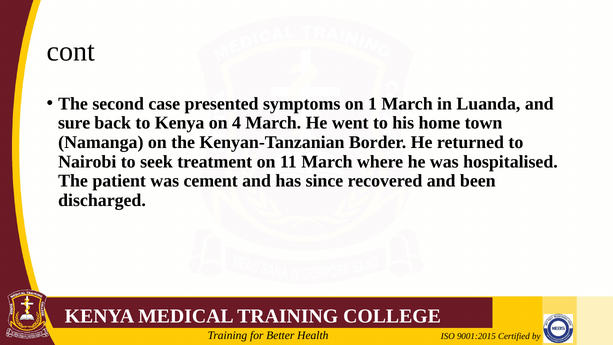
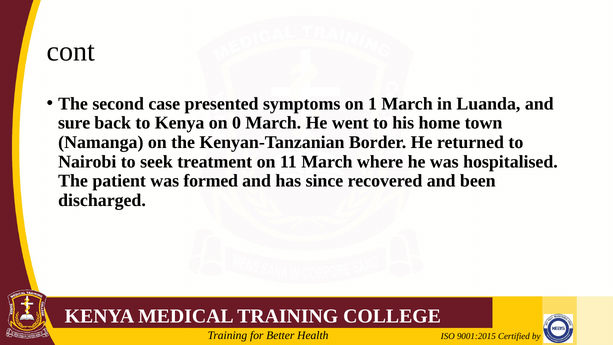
4: 4 -> 0 (237, 123)
cement: cement -> formed (211, 181)
